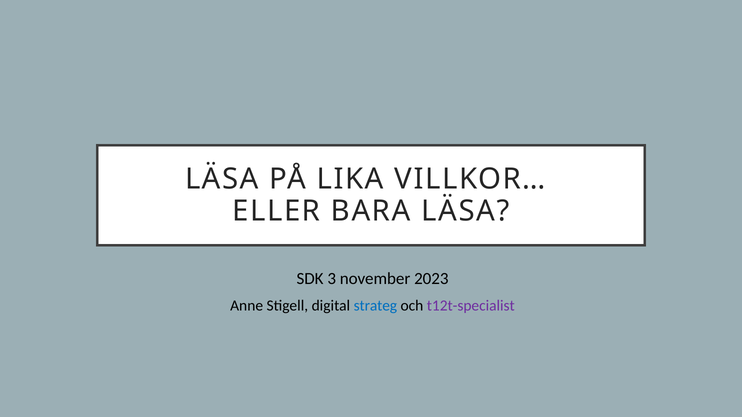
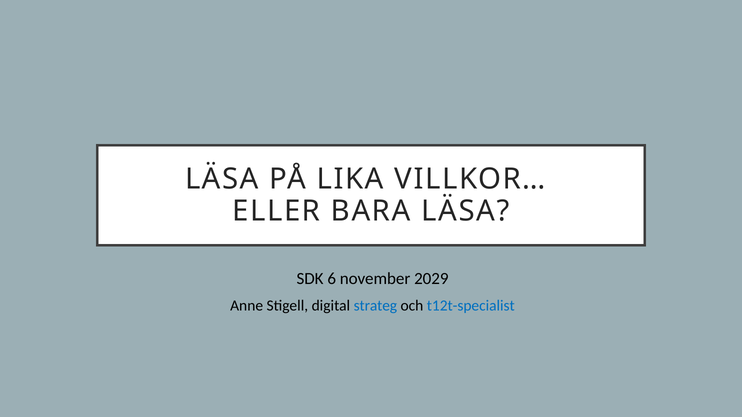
3: 3 -> 6 (332, 279)
2023: 2023 -> 2029 (431, 279)
t12t-specialist colour: purple -> blue (471, 306)
